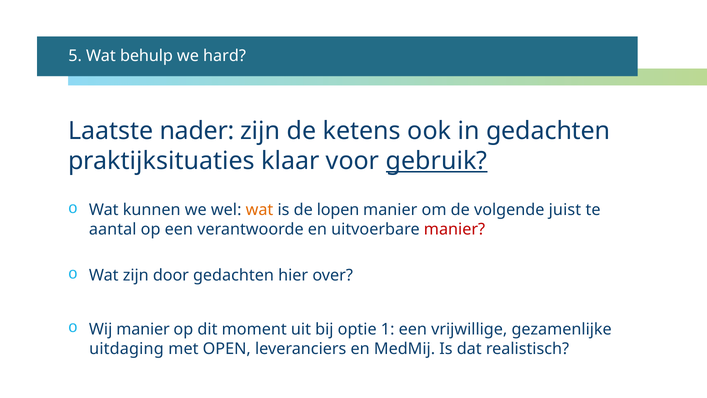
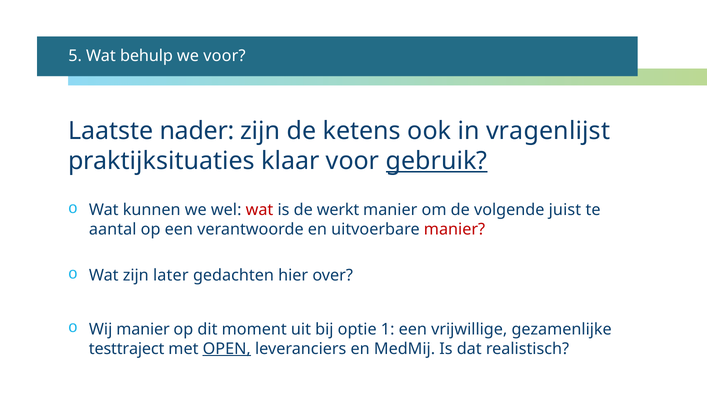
we hard: hard -> voor (224, 56)
in gedachten: gedachten -> vragenlijst (548, 131)
wat colour: orange -> red (259, 210)
lopen: lopen -> werkt (338, 210)
door: door -> later (171, 275)
uitdaging: uitdaging -> testtraject (127, 348)
OPEN underline: none -> present (227, 348)
